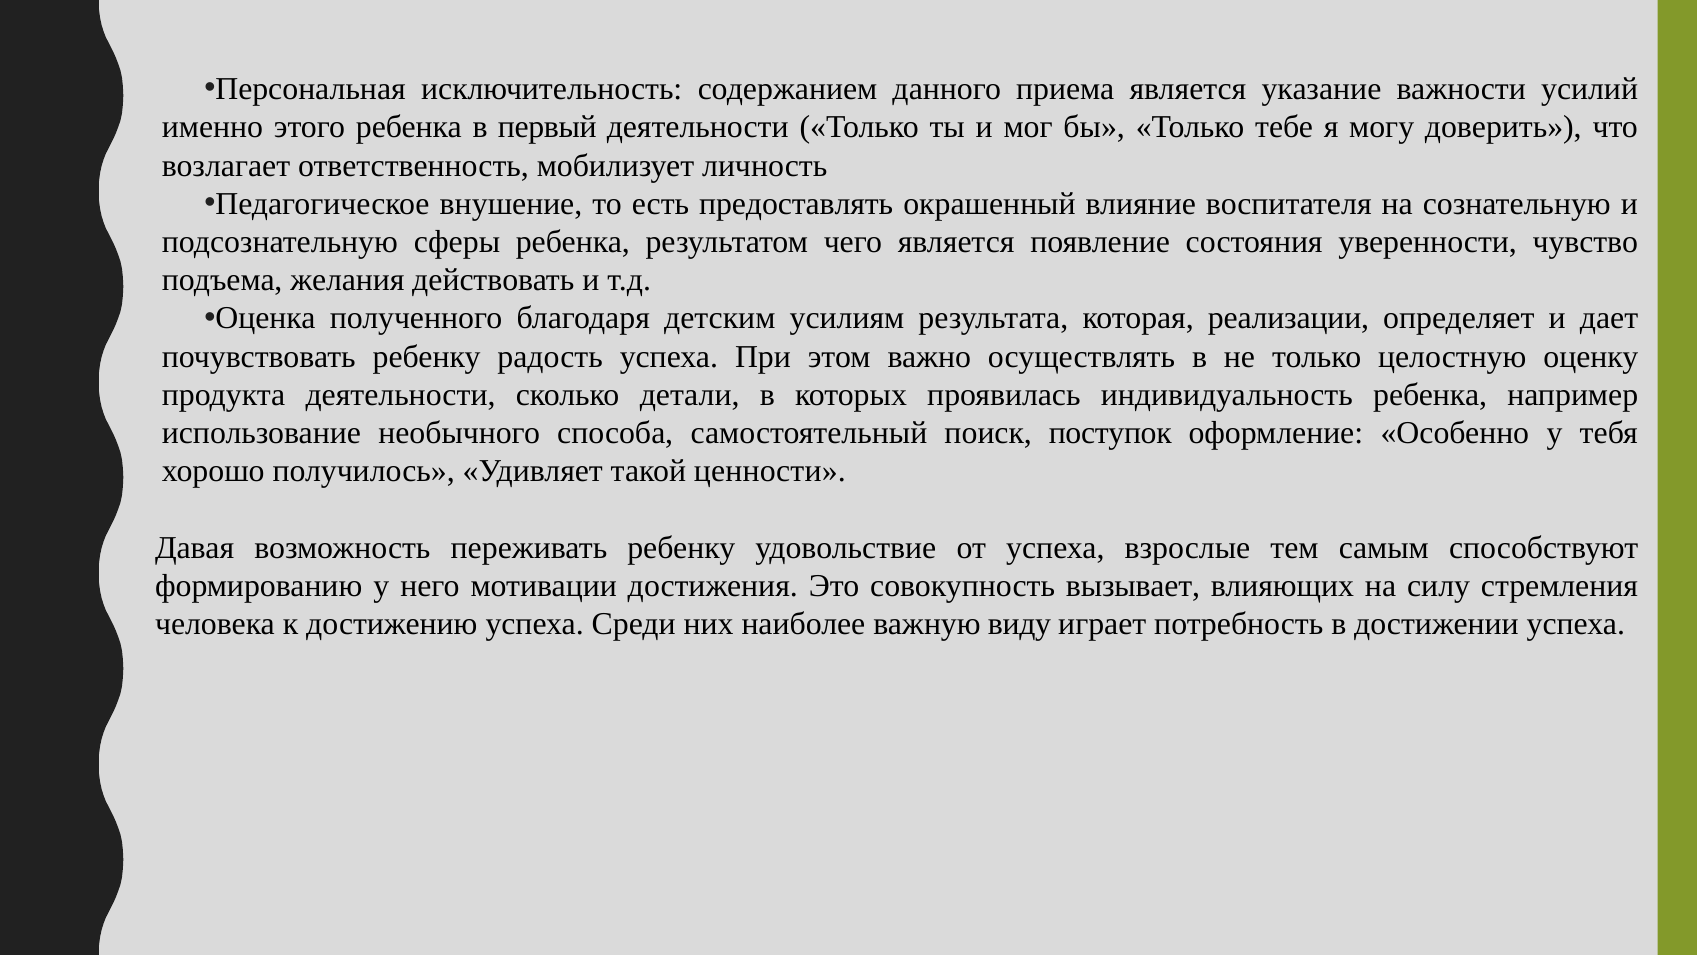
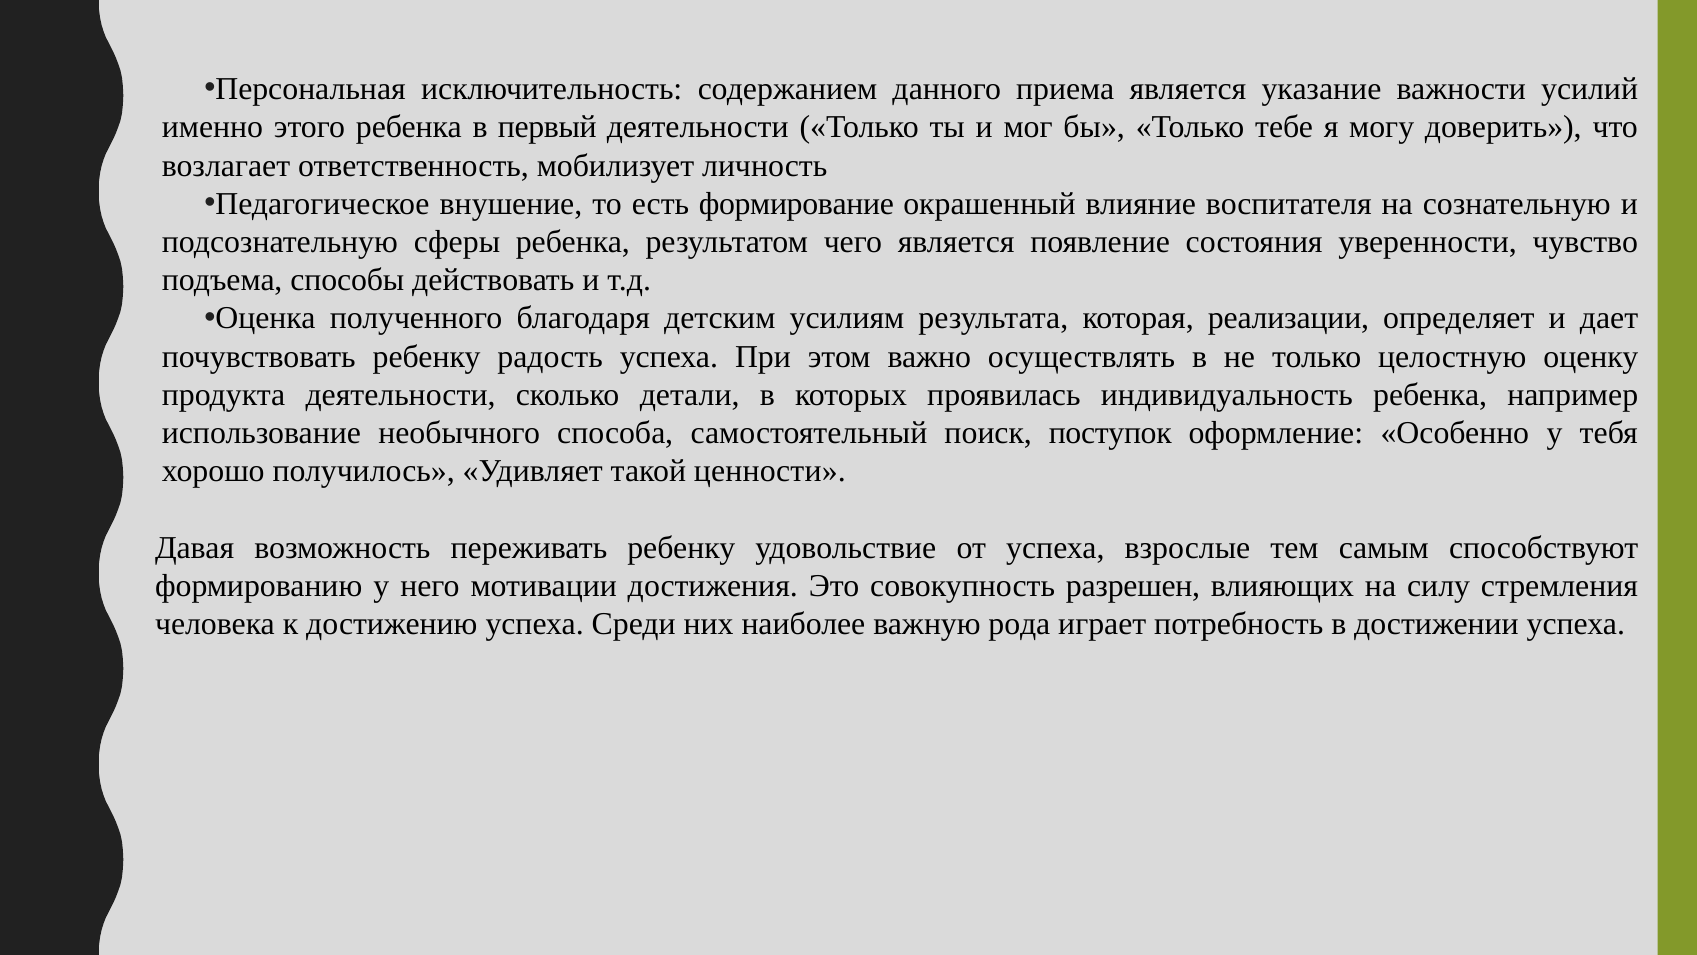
предоставлять: предоставлять -> формирование (796, 204)
желания: желания -> способы (347, 280)
вызывает: вызывает -> разрешен (1133, 585)
виду: виду -> рода (1019, 624)
